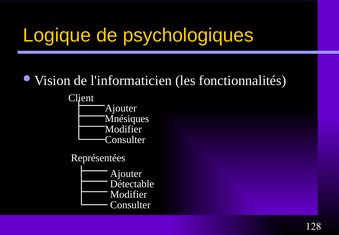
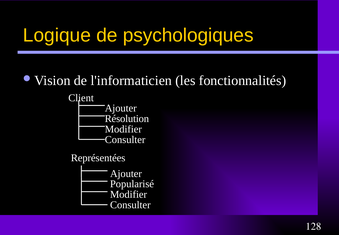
Mnésiques: Mnésiques -> Résolution (127, 119)
Détectable: Détectable -> Popularisé (132, 184)
